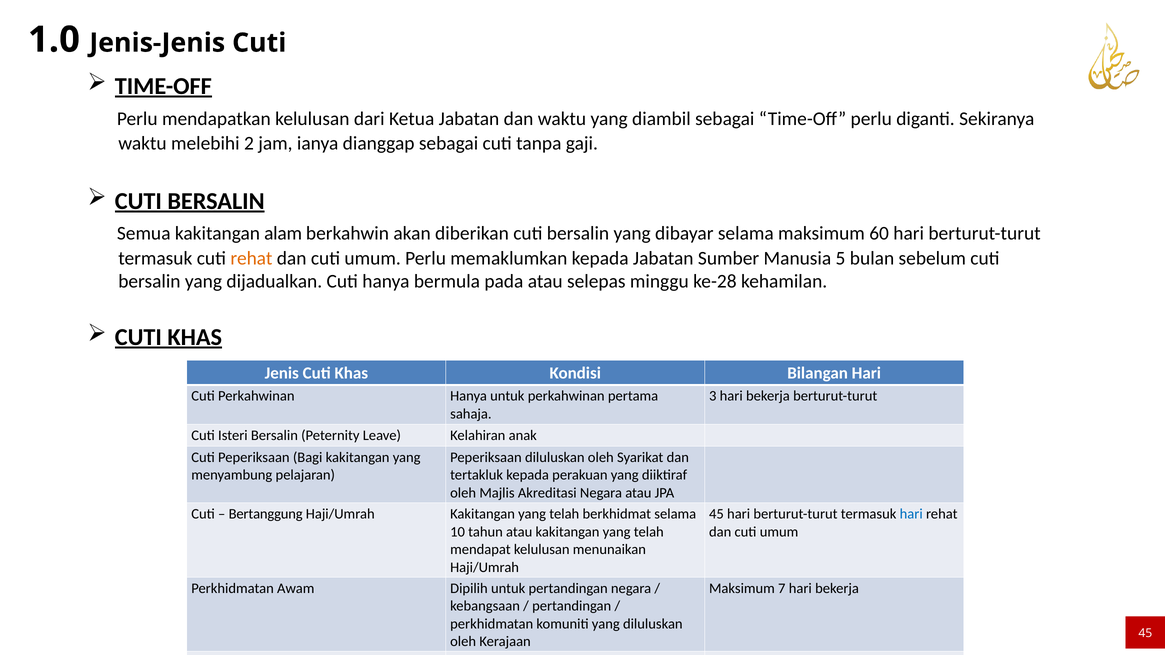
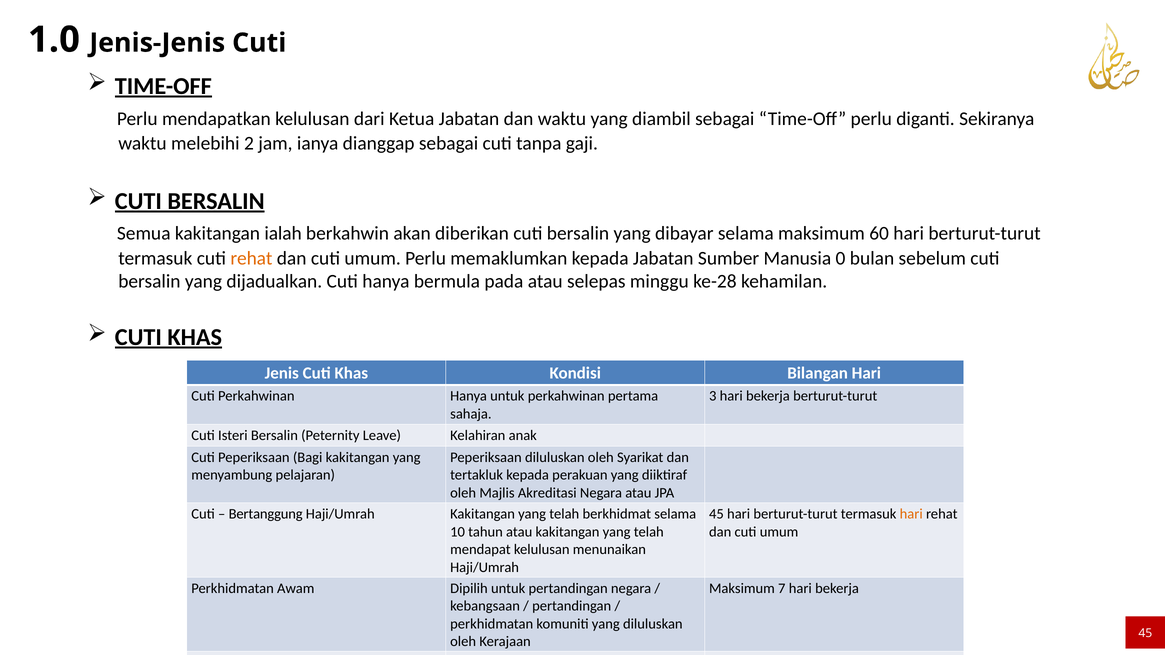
alam: alam -> ialah (283, 234)
5: 5 -> 0 (841, 258)
hari colour: blue -> orange (911, 514)
